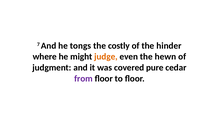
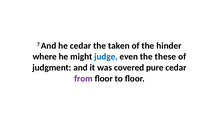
he tongs: tongs -> cedar (80, 46)
costly: costly -> taken (119, 46)
judge colour: orange -> blue (106, 57)
hewn: hewn -> these (165, 57)
